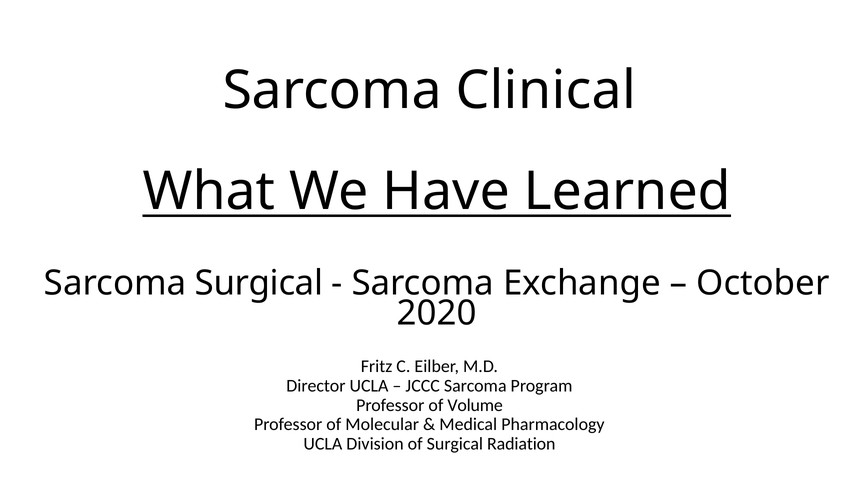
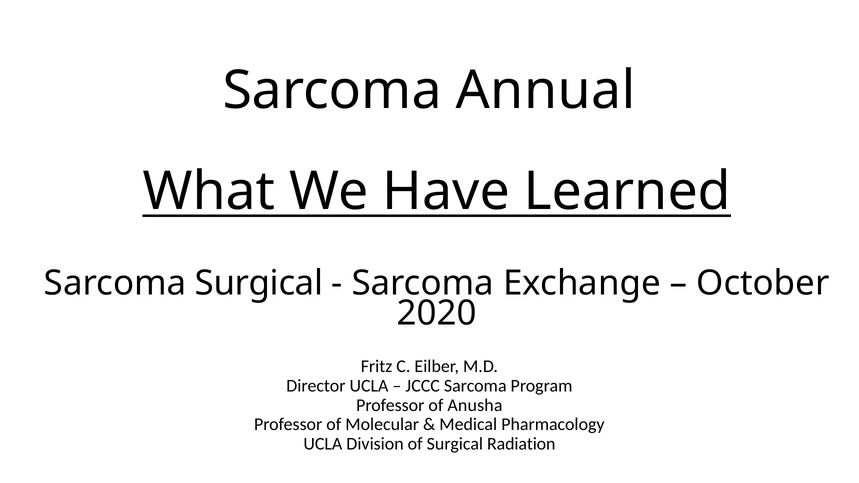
Clinical: Clinical -> Annual (546, 91)
Volume: Volume -> Anusha (475, 405)
